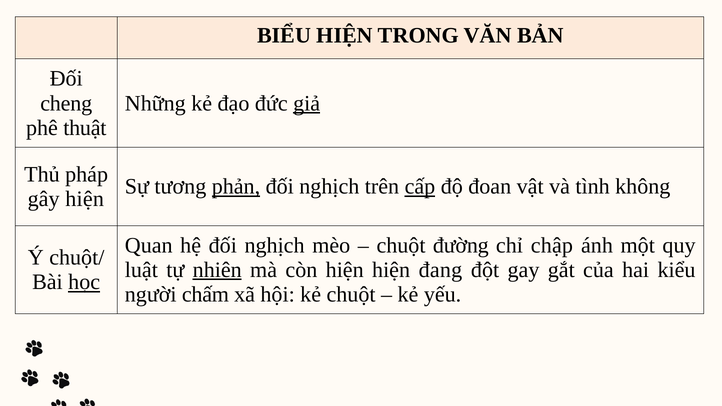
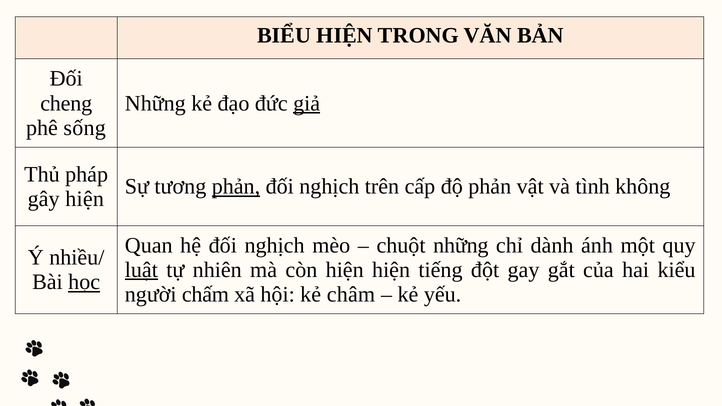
thuật: thuật -> sống (85, 128)
cấp underline: present -> none (420, 187)
độ đoan: đoan -> phản (490, 187)
chuột đường: đường -> những (461, 245)
chập: chập -> dành (552, 245)
chuột/: chuột/ -> nhiều/ (77, 258)
luật underline: none -> present (141, 270)
nhiên underline: present -> none (217, 270)
đang: đang -> tiếng (441, 270)
kẻ chuột: chuột -> châm (351, 294)
